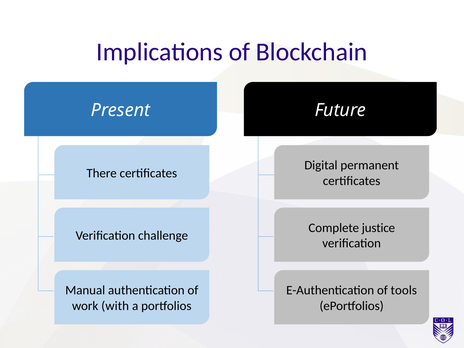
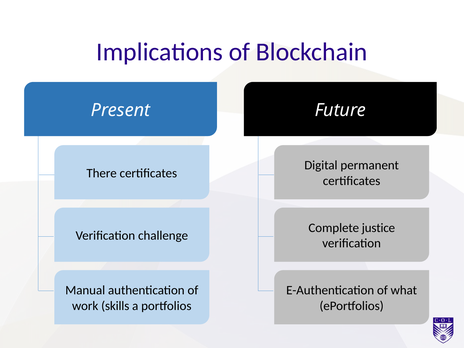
tools: tools -> what (404, 290)
with: with -> skills (115, 306)
